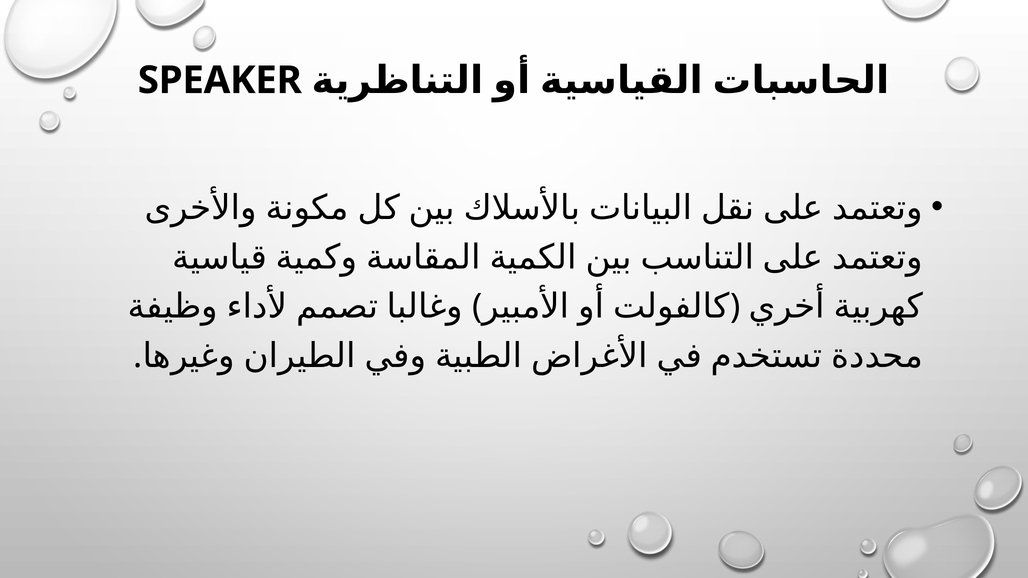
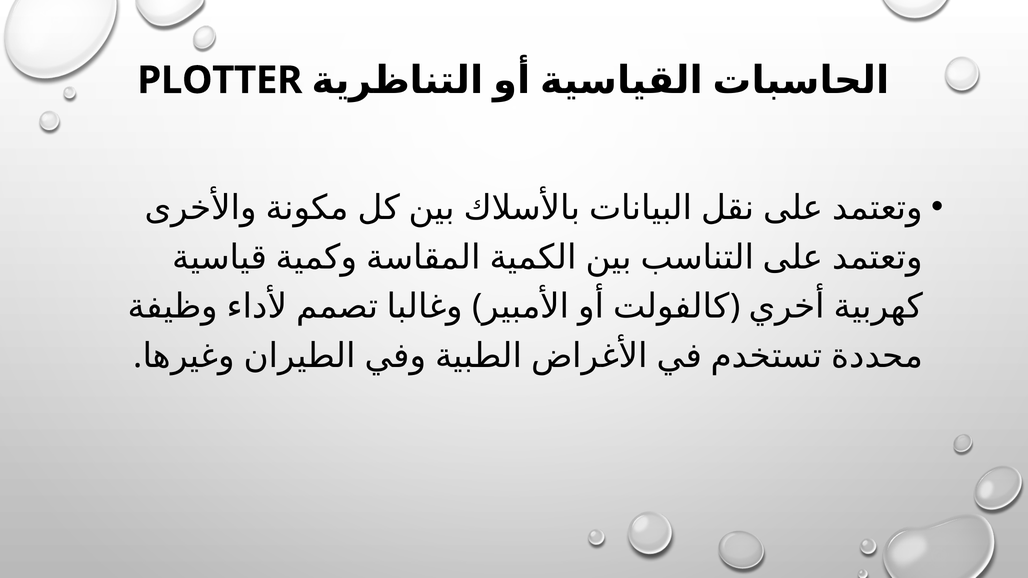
SPEAKER: SPEAKER -> PLOTTER (220, 80)
